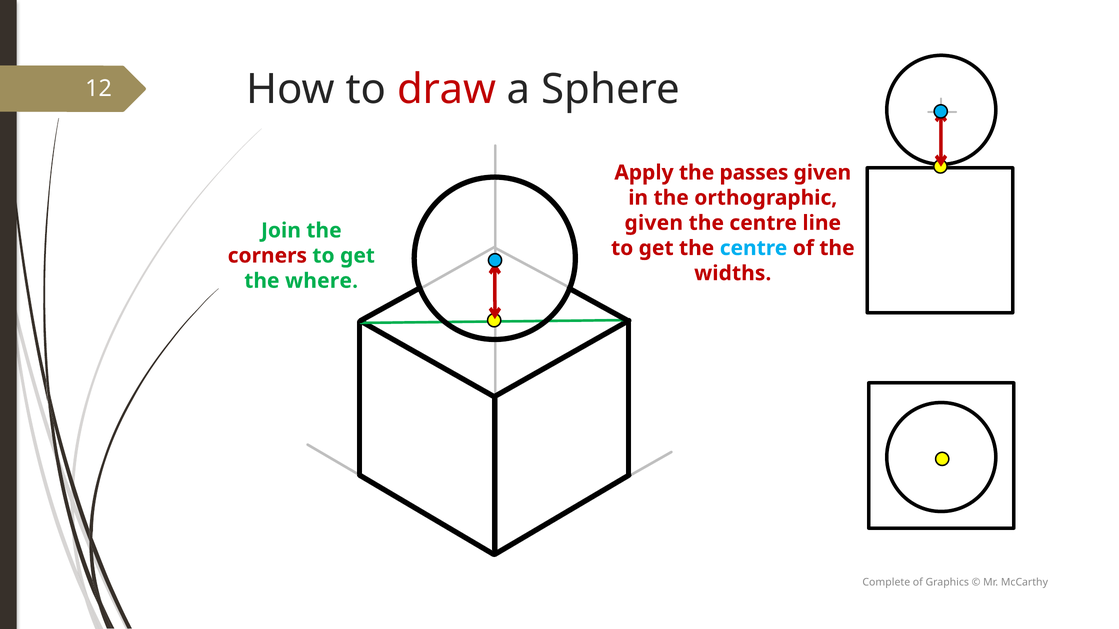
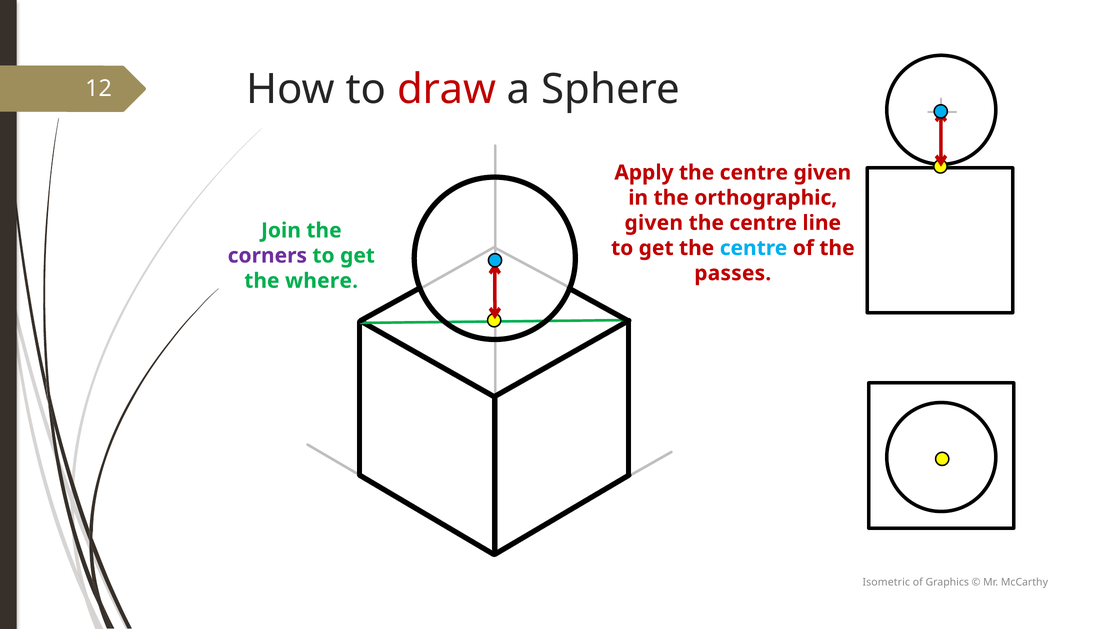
Apply the passes: passes -> centre (754, 173)
corners colour: red -> purple (267, 256)
widths: widths -> passes (733, 273)
Complete: Complete -> Isometric (886, 583)
